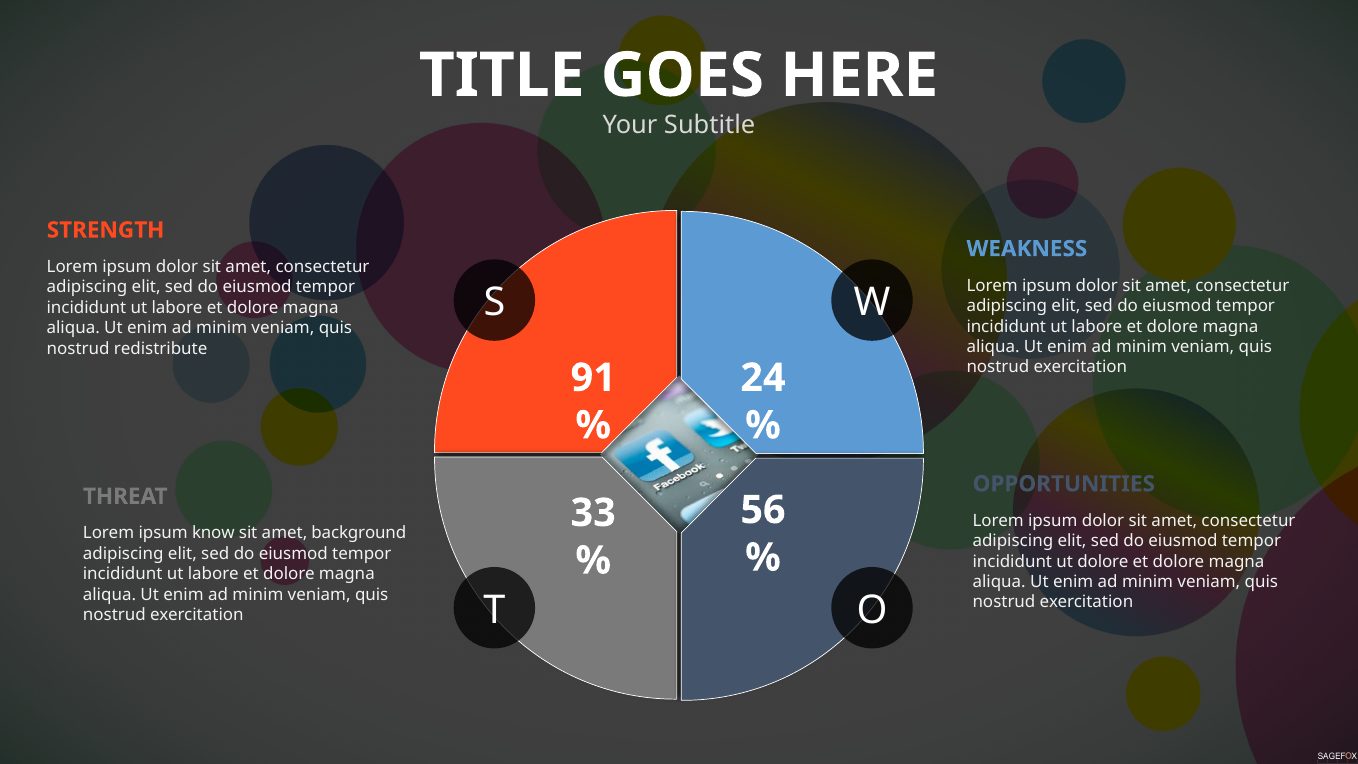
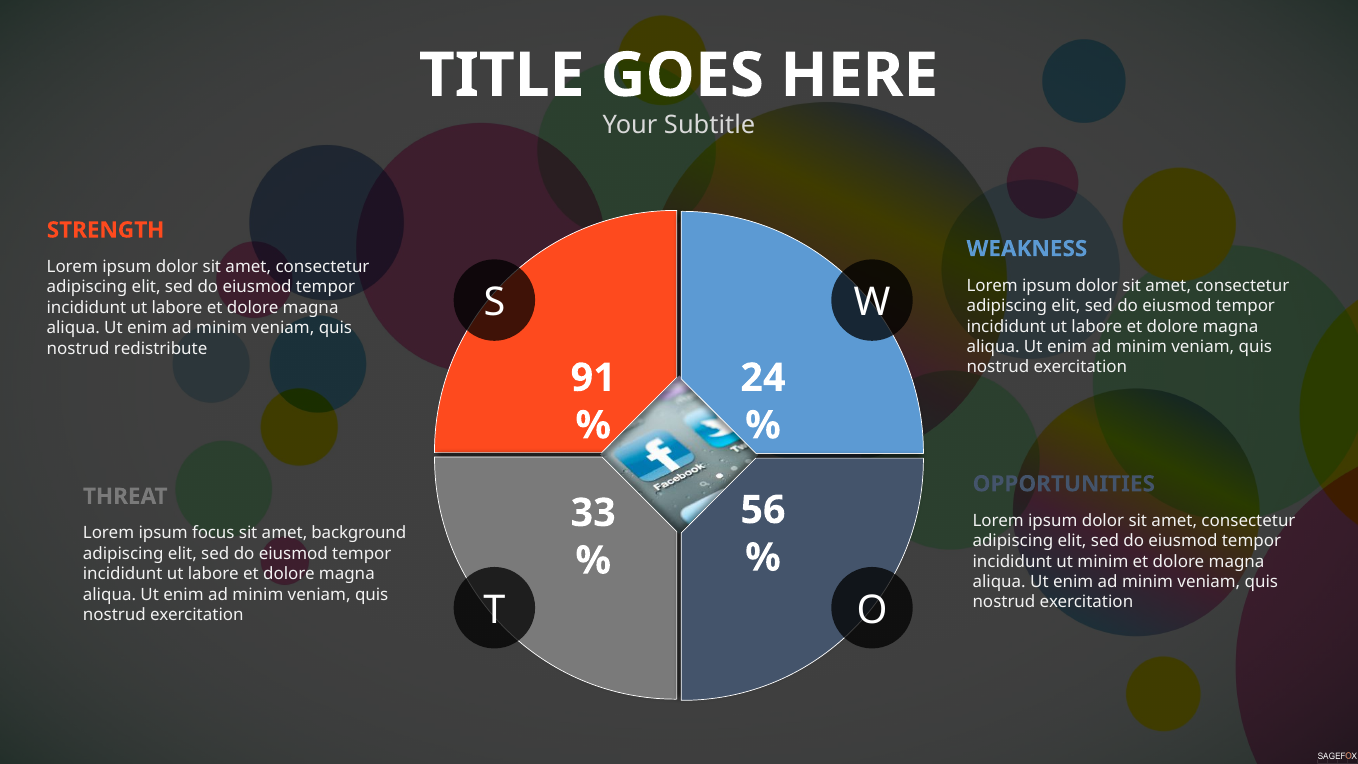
know: know -> focus (213, 533)
ut dolore: dolore -> minim (1103, 562)
